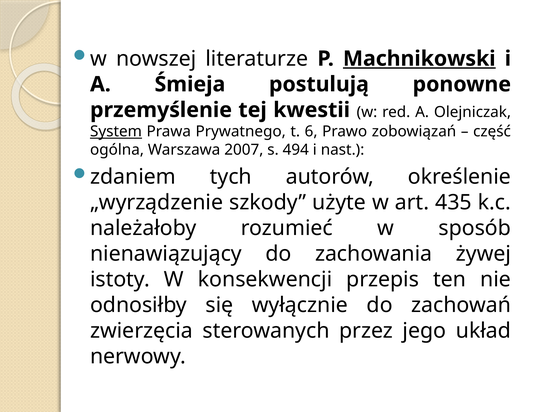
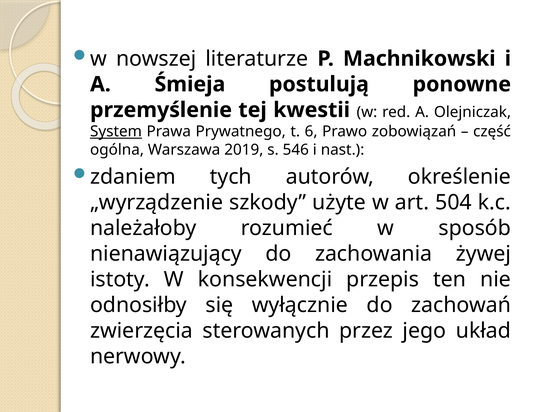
Machnikowski underline: present -> none (419, 59)
2007: 2007 -> 2019 (244, 150)
494: 494 -> 546 (296, 150)
435: 435 -> 504 (453, 202)
